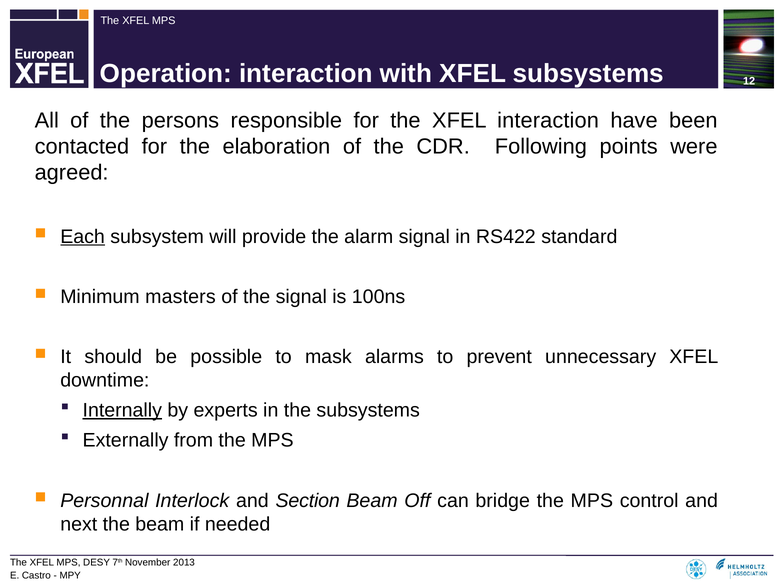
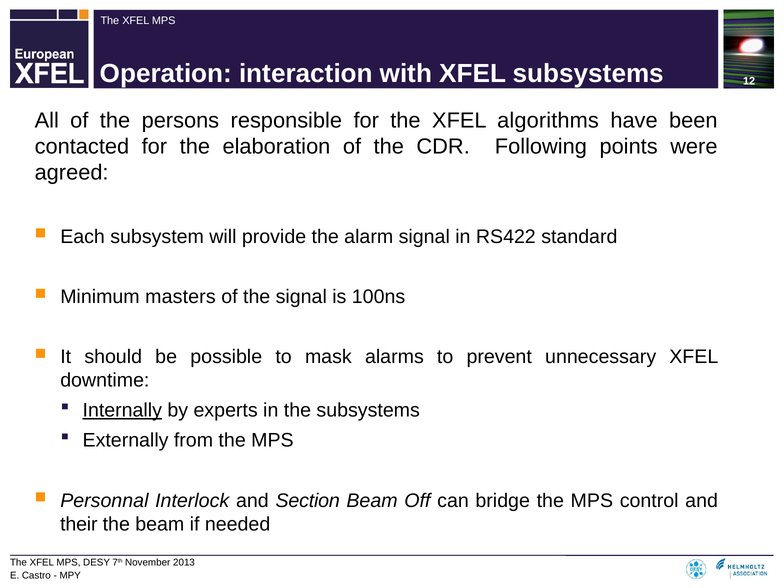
XFEL interaction: interaction -> algorithms (548, 120)
Each underline: present -> none (83, 237)
next: next -> their (79, 524)
